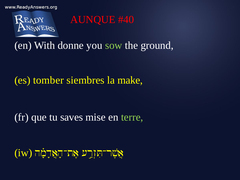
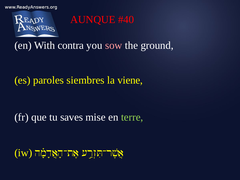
donne: donne -> contra (71, 45)
sow colour: light green -> pink (114, 45)
tomber: tomber -> paroles (48, 80)
make: make -> viene (130, 80)
